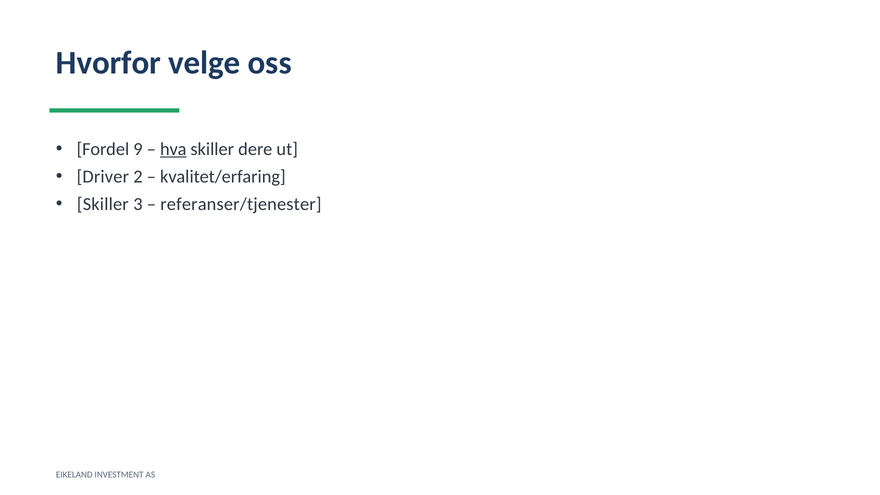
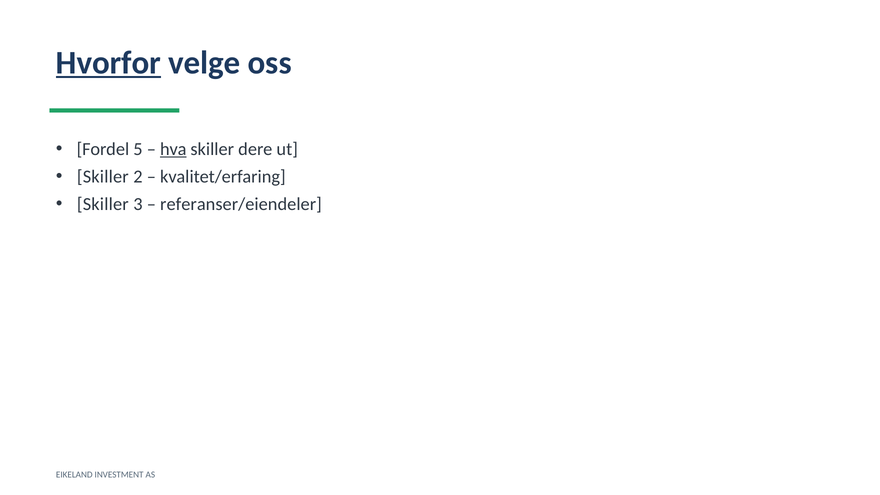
Hvorfor underline: none -> present (108, 63)
9: 9 -> 5 (138, 149)
Driver: Driver -> Skiller (103, 177)
referanser/tjenester: referanser/tjenester -> referanser/eiendeler (241, 204)
